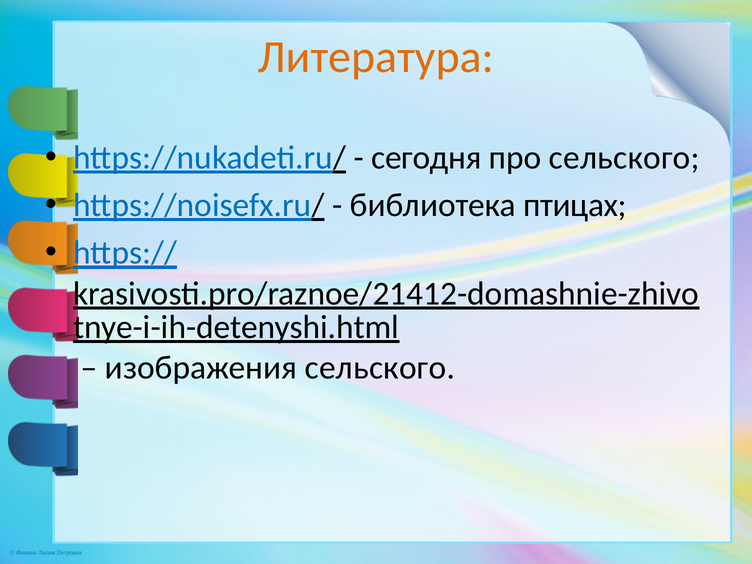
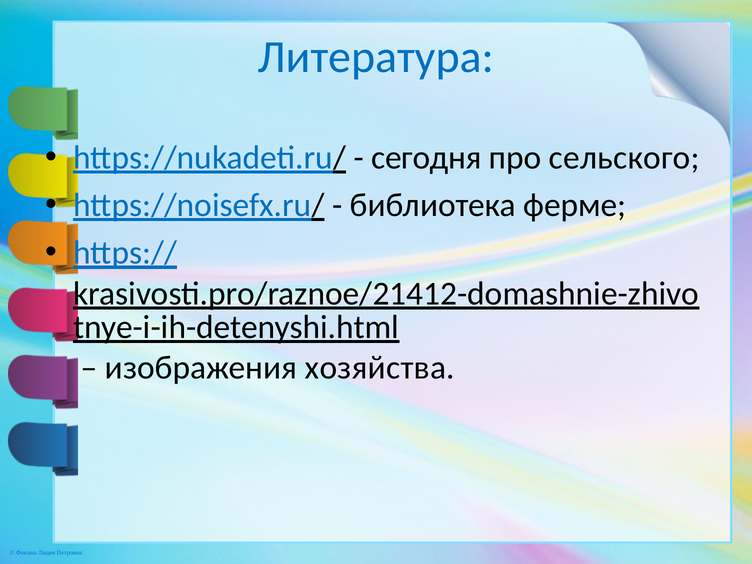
Литература colour: orange -> blue (376, 57)
птицах: птицах -> ферме (575, 205)
изображения сельского: сельского -> хозяйства (380, 368)
